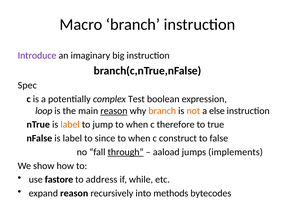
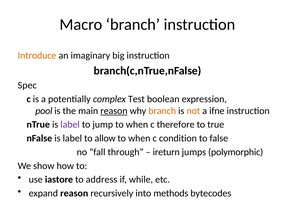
Introduce colour: purple -> orange (37, 56)
loop: loop -> pool (44, 111)
else: else -> ifne (217, 111)
label colour: orange -> purple (70, 125)
since: since -> allow (105, 138)
construct: construct -> condition (178, 138)
through underline: present -> none (126, 152)
aaload: aaload -> ireturn (166, 152)
implements: implements -> polymorphic (236, 152)
fastore: fastore -> iastore (59, 180)
